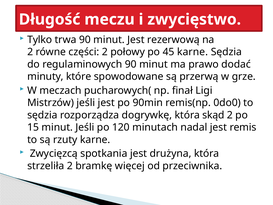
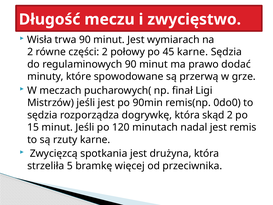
Tylko: Tylko -> Wisła (40, 40)
rezerwową: rezerwową -> wymiarach (173, 40)
strzeliła 2: 2 -> 5 (70, 166)
